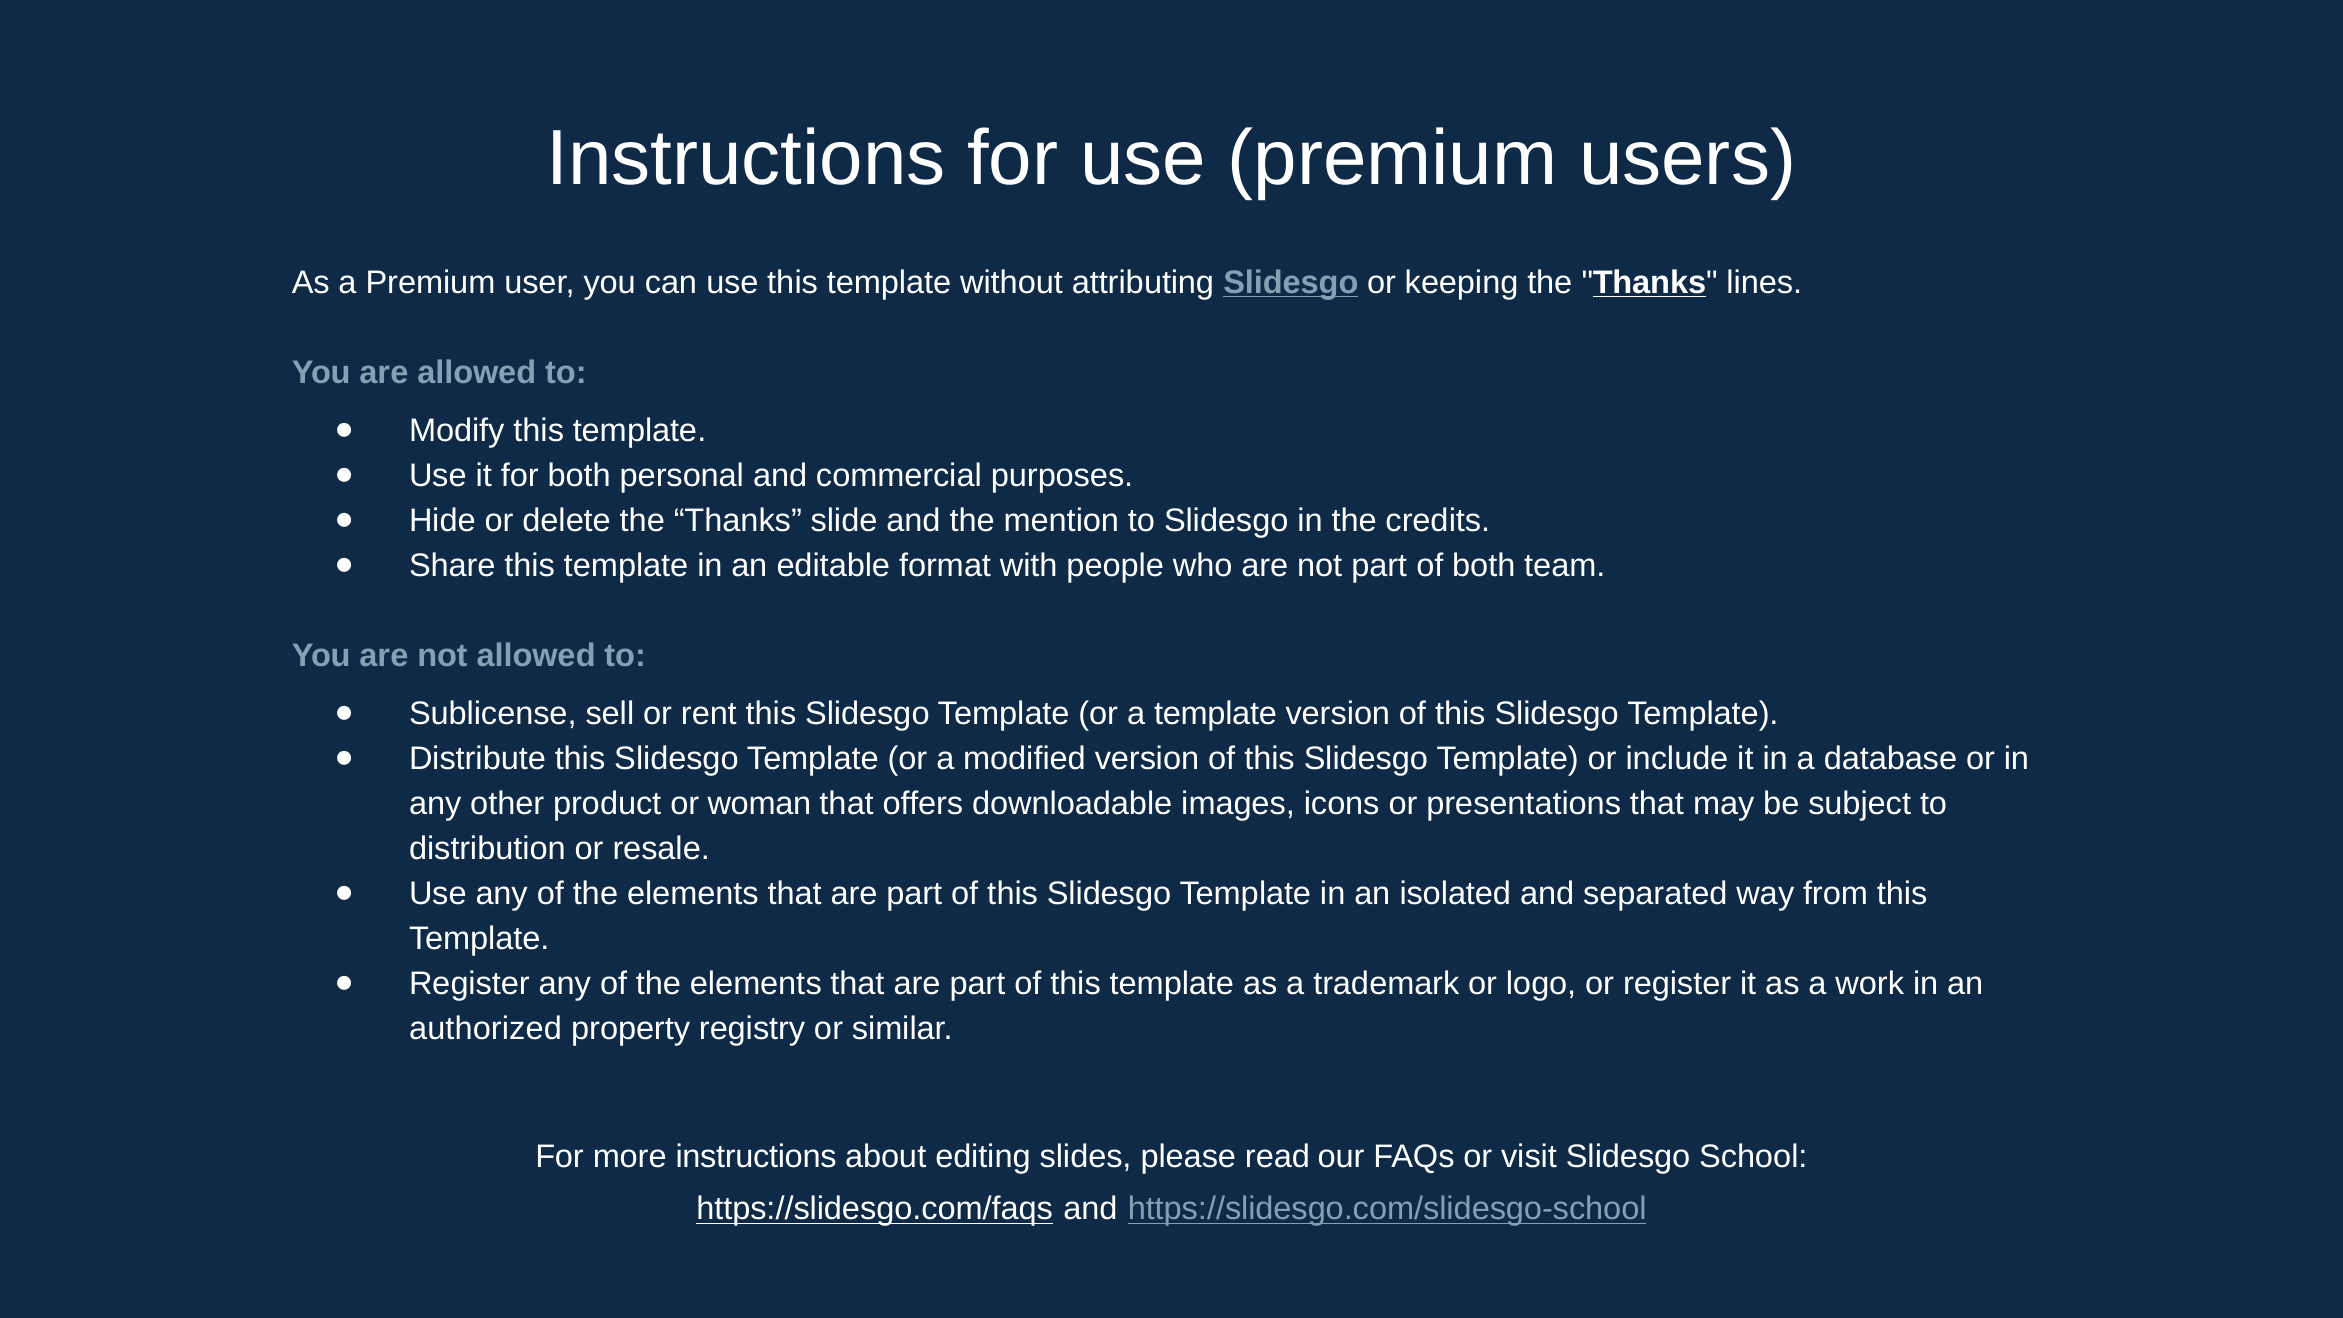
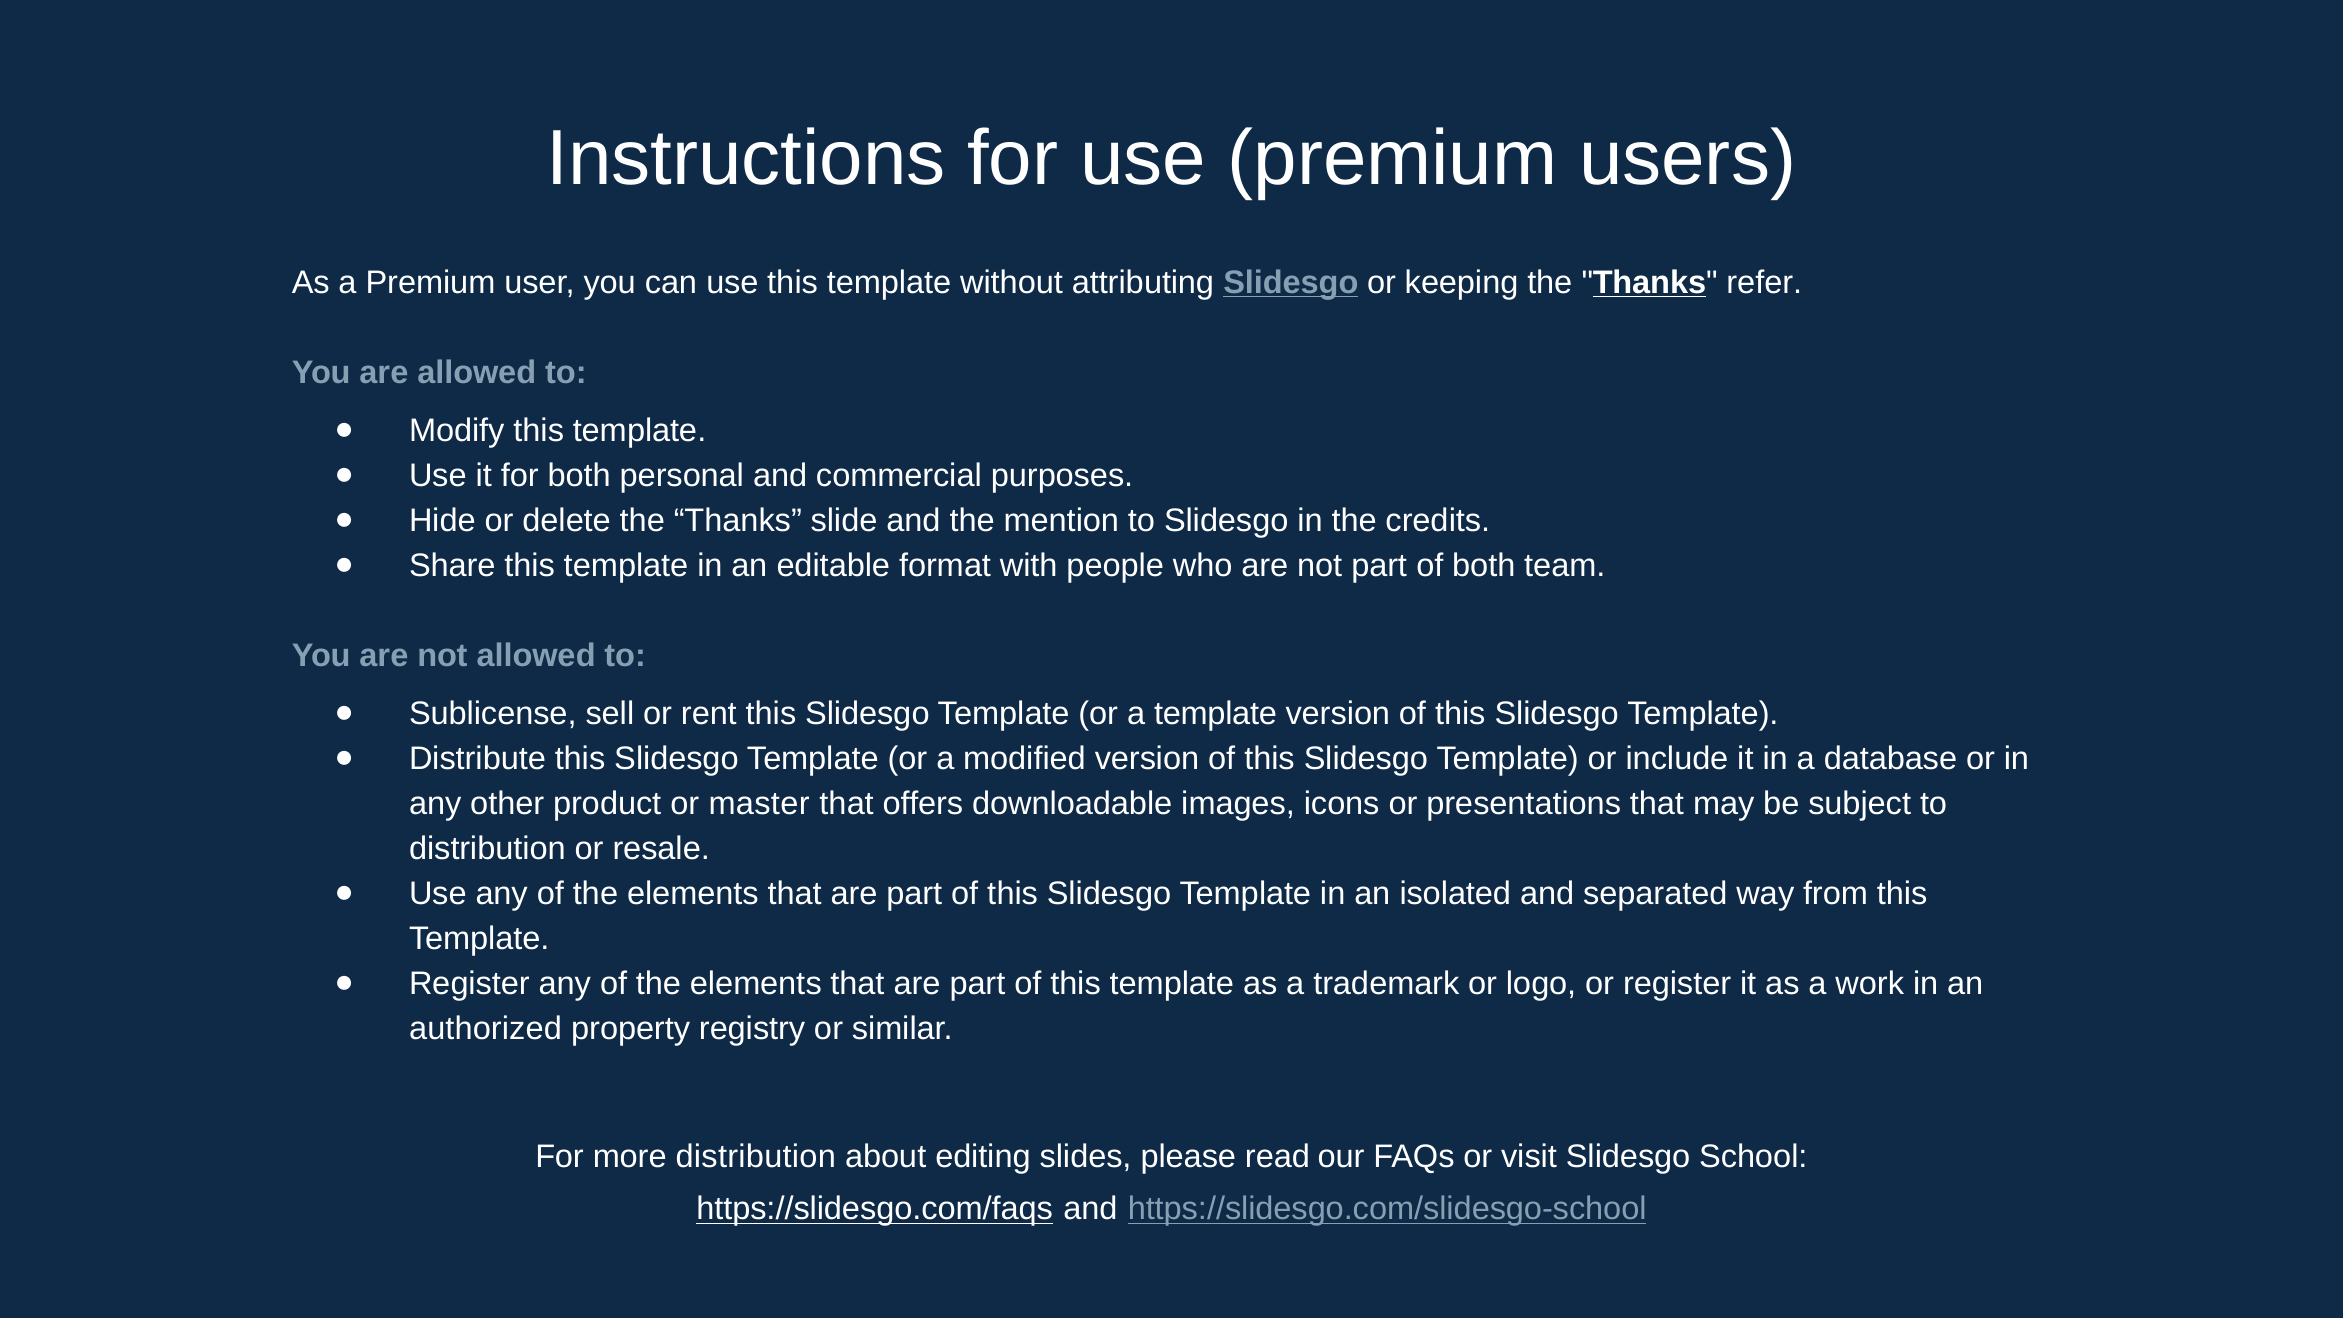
lines: lines -> refer (1764, 282)
woman: woman -> master (759, 804)
more instructions: instructions -> distribution (756, 1157)
